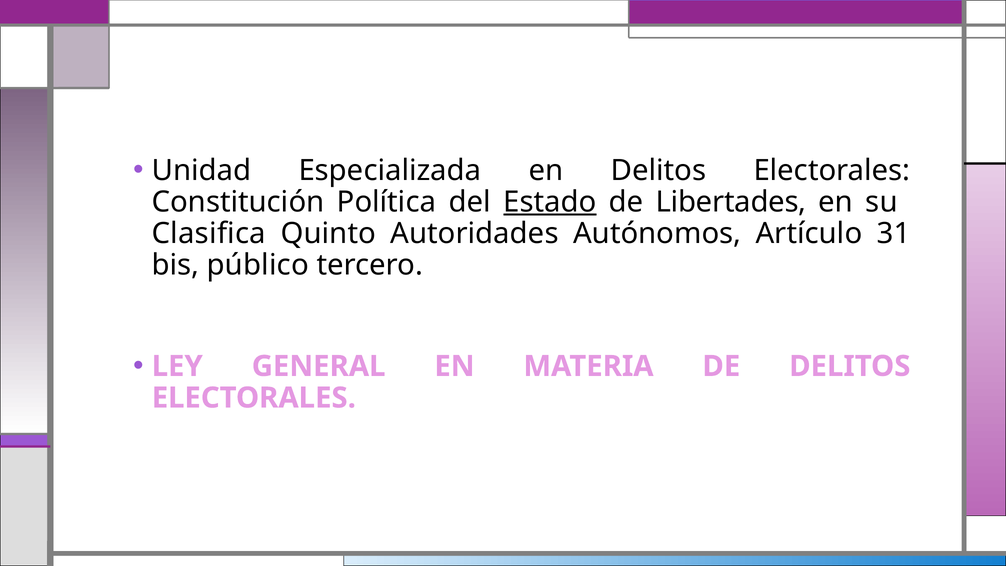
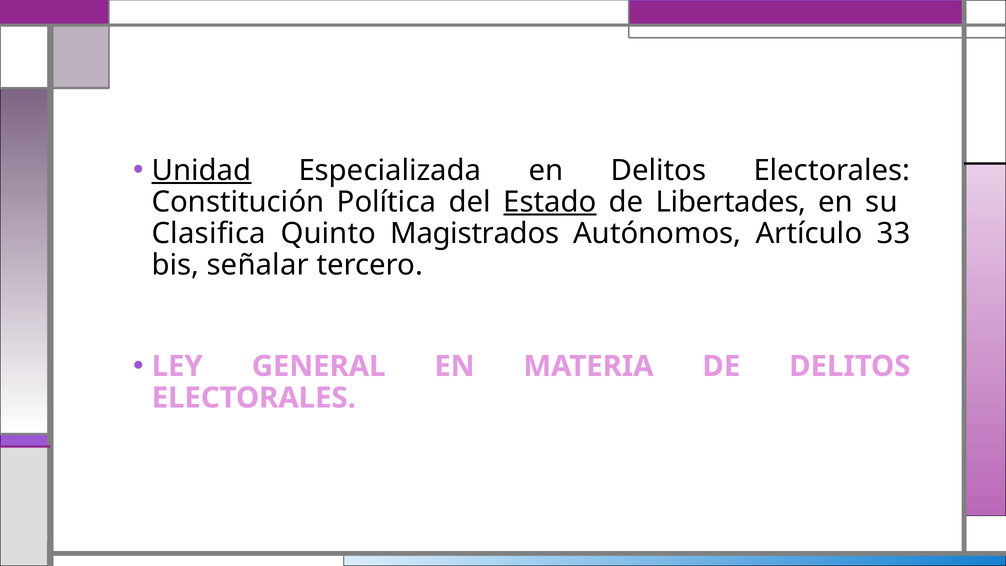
Unidad underline: none -> present (201, 170)
Autoridades: Autoridades -> Magistrados (475, 234)
31: 31 -> 33 (894, 234)
público: público -> señalar (258, 265)
